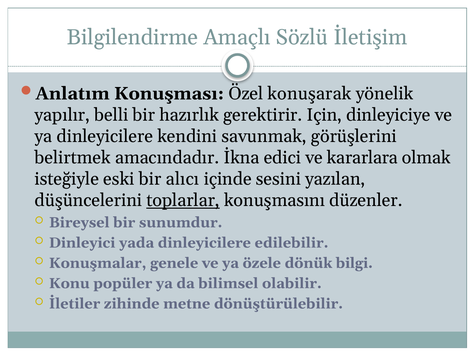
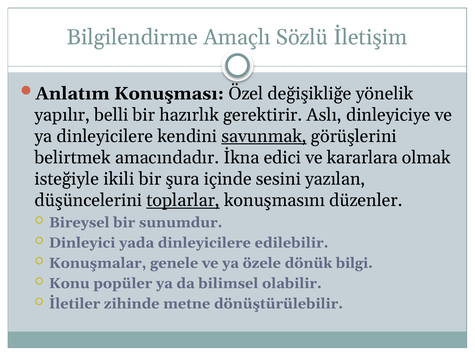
konuşarak: konuşarak -> değişikliğe (310, 94)
Için: Için -> Aslı (324, 115)
savunmak underline: none -> present (264, 136)
eski: eski -> ikili (119, 179)
alıcı: alıcı -> şura (183, 179)
